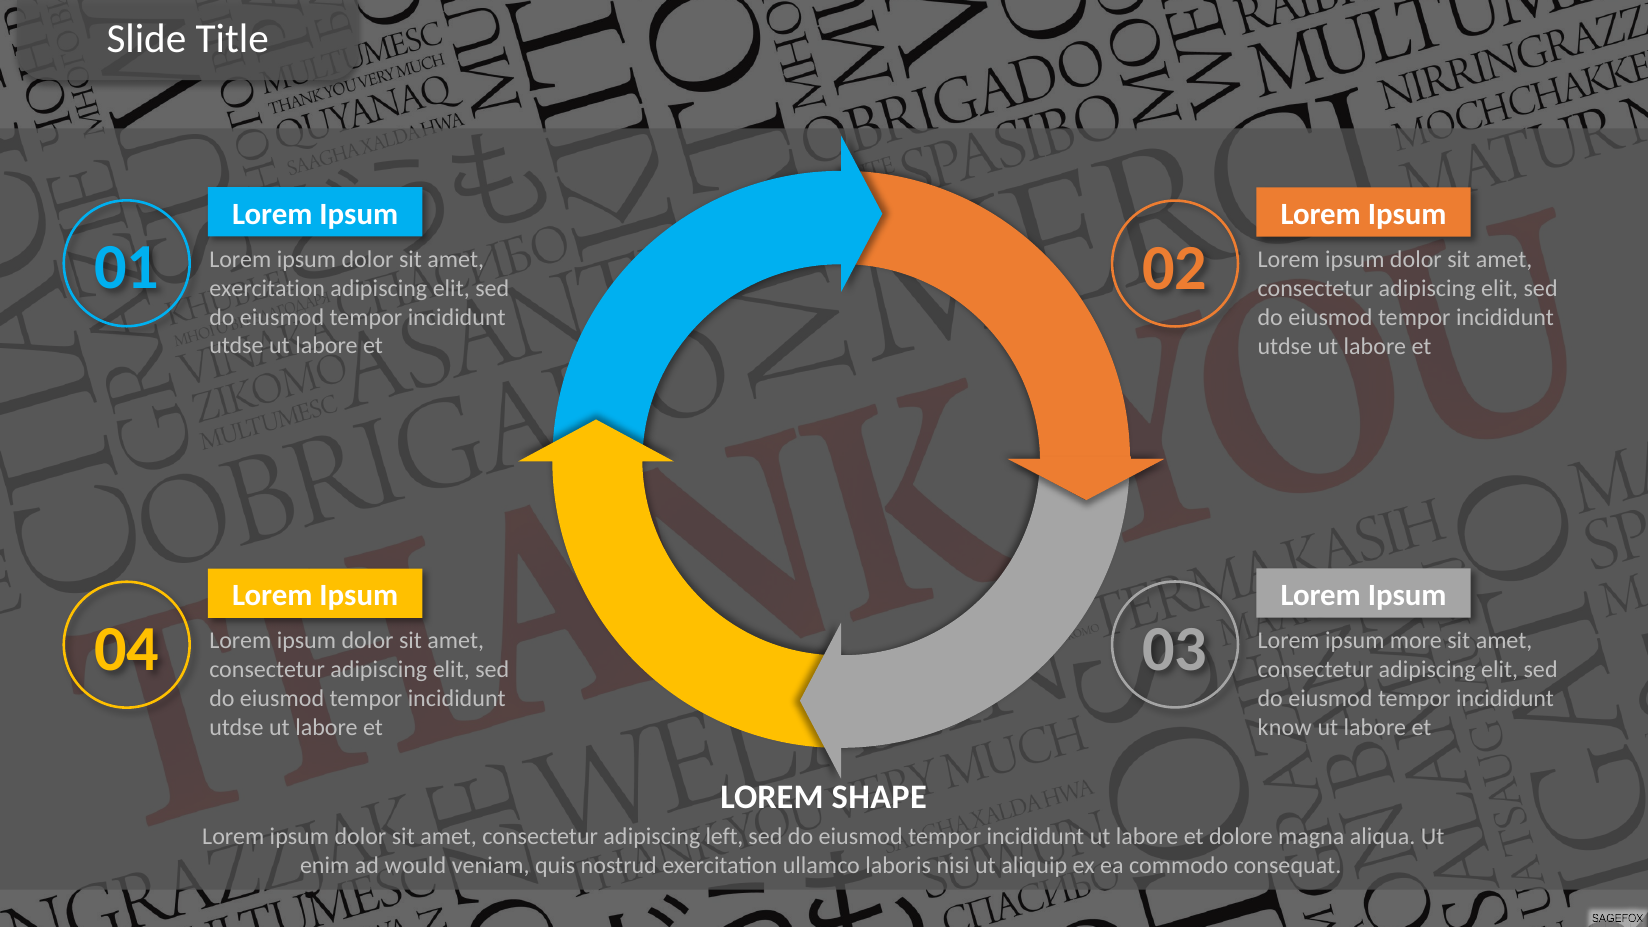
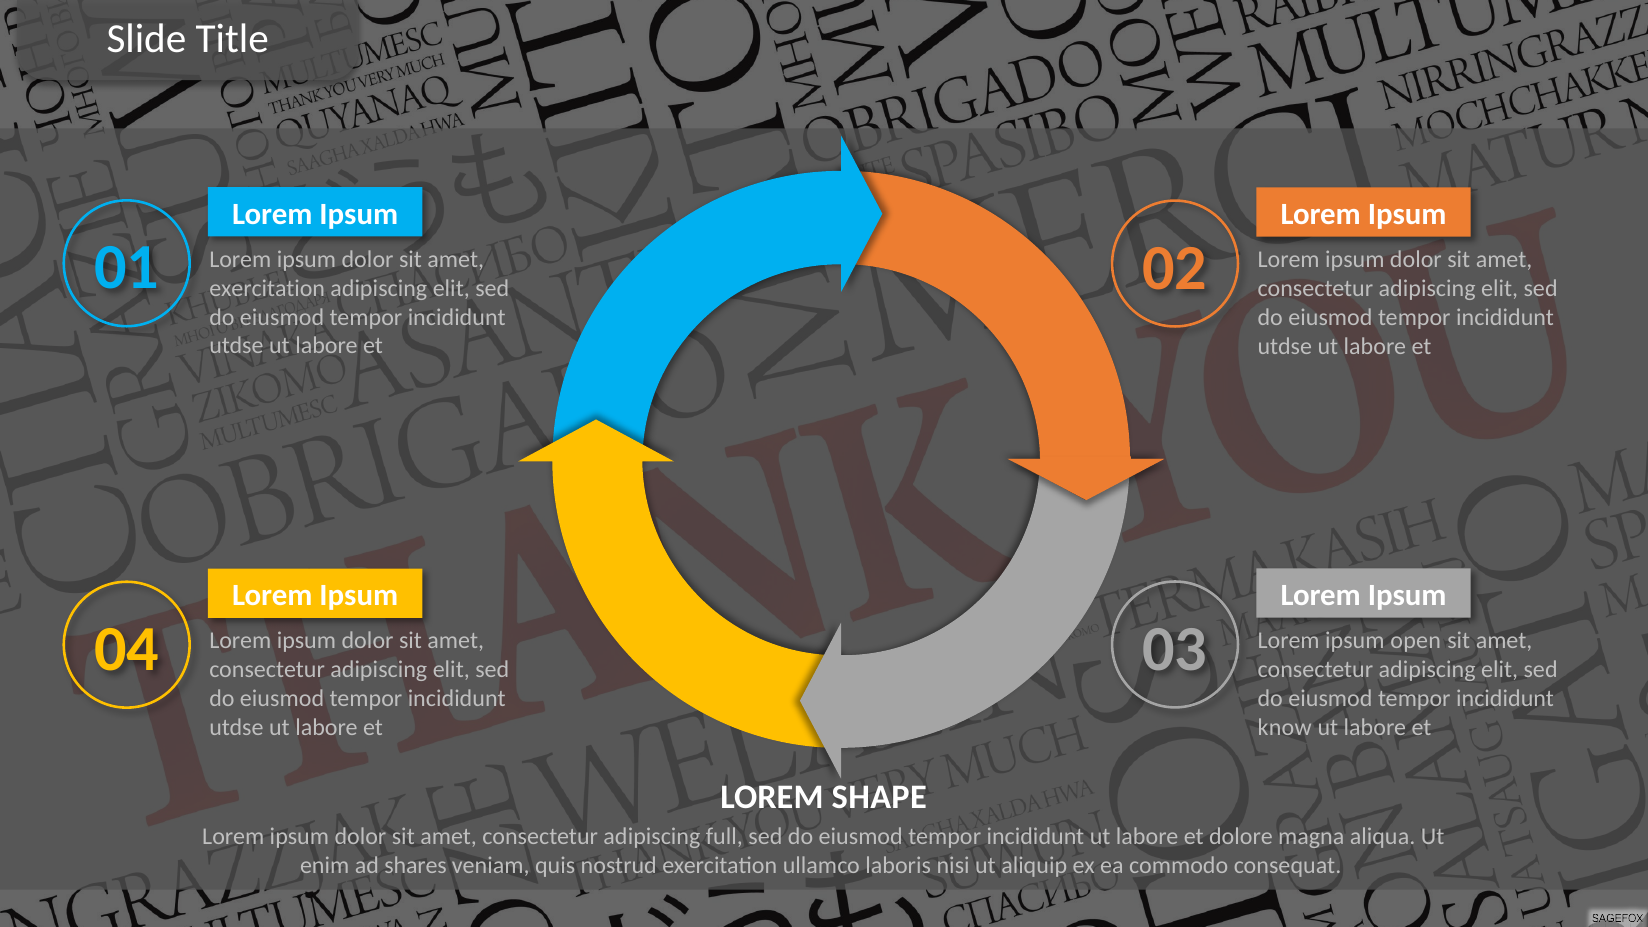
more: more -> open (1416, 641)
left: left -> full (724, 837)
would: would -> shares (416, 865)
